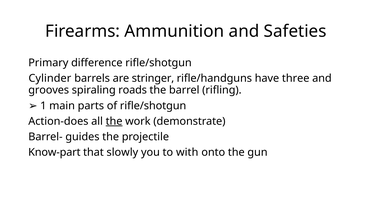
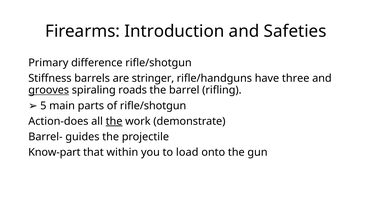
Ammunition: Ammunition -> Introduction (174, 31)
Cylinder: Cylinder -> Stiffness (50, 78)
grooves underline: none -> present (49, 90)
1: 1 -> 5 (43, 106)
slowly: slowly -> within (122, 153)
with: with -> load (187, 153)
